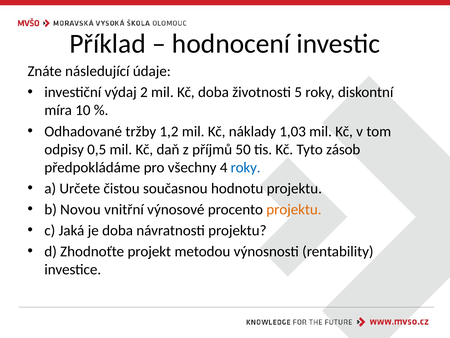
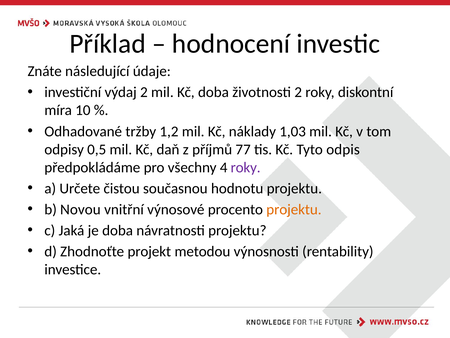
životnosti 5: 5 -> 2 (298, 92)
50: 50 -> 77 (243, 149)
zásob: zásob -> odpis (343, 149)
roky colour: blue -> purple (246, 167)
